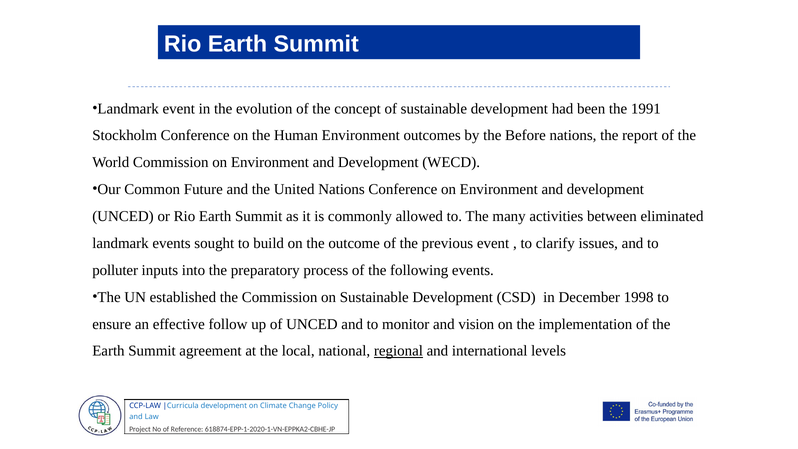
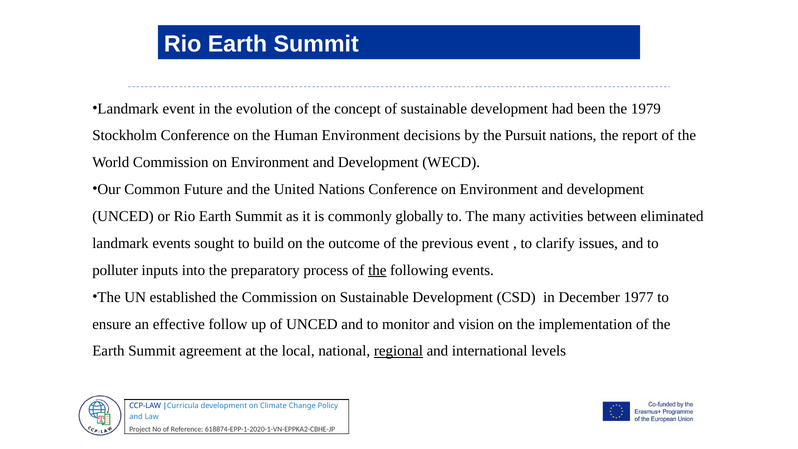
1991: 1991 -> 1979 (646, 109)
outcomes: outcomes -> decisions (432, 135)
Before: Before -> Pursuit (526, 135)
allowed: allowed -> globally (419, 216)
the underline: none -> present (377, 270)
1998: 1998 -> 1977 (639, 297)
